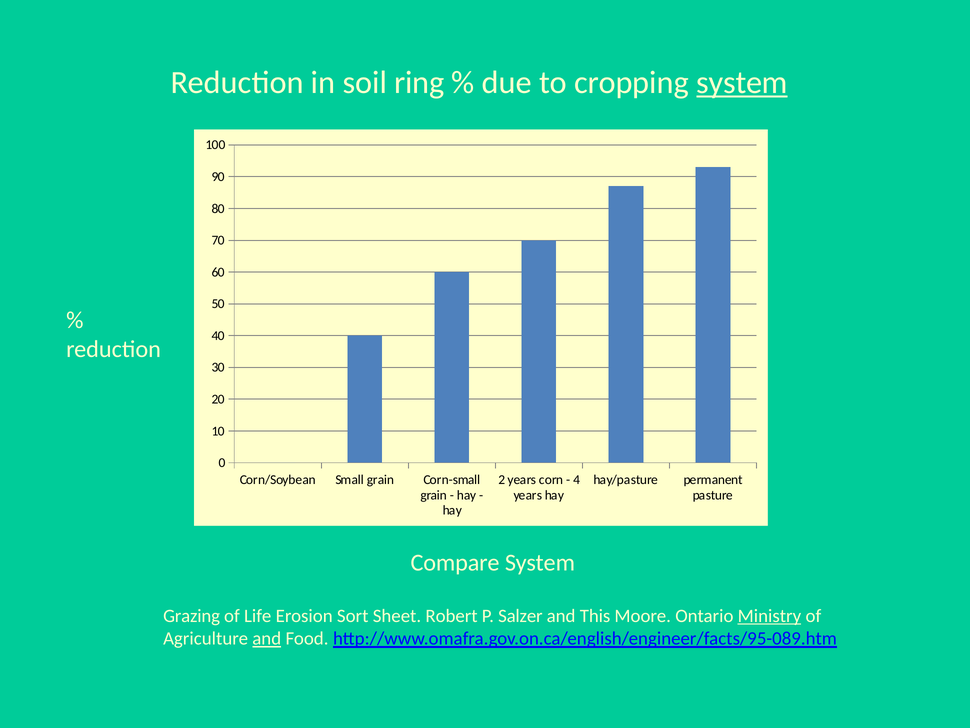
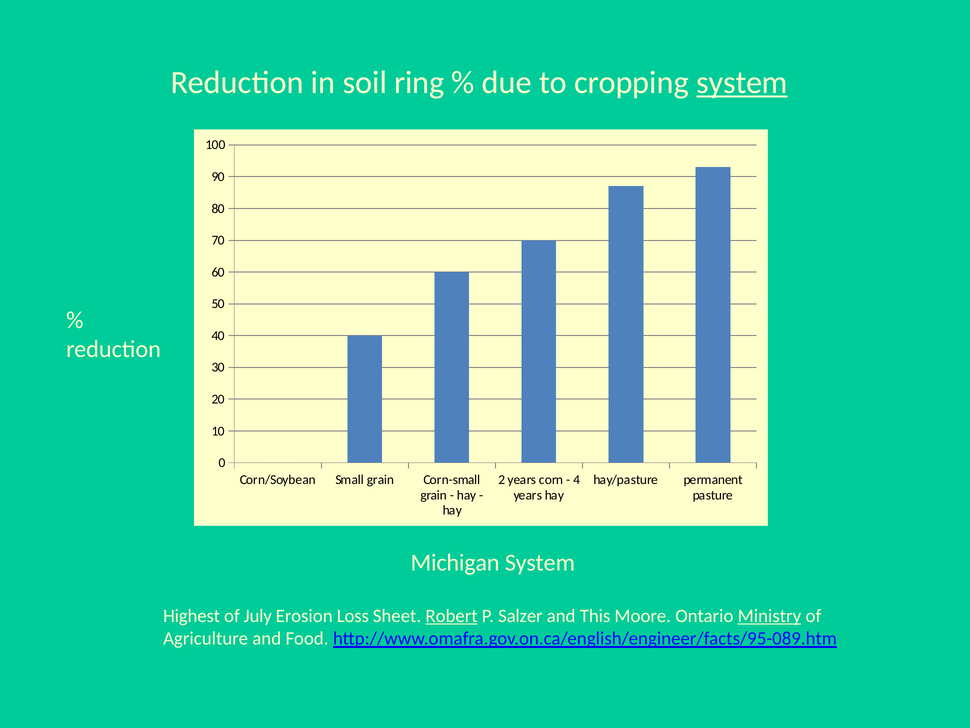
Compare: Compare -> Michigan (455, 563)
Grazing: Grazing -> Highest (192, 616)
Life: Life -> July (258, 616)
Sort: Sort -> Loss (353, 616)
Robert underline: none -> present (452, 616)
and underline: present -> none (267, 638)
